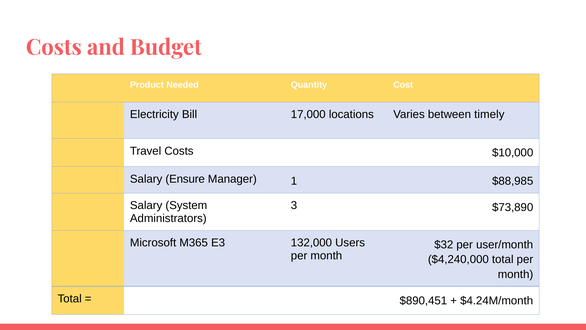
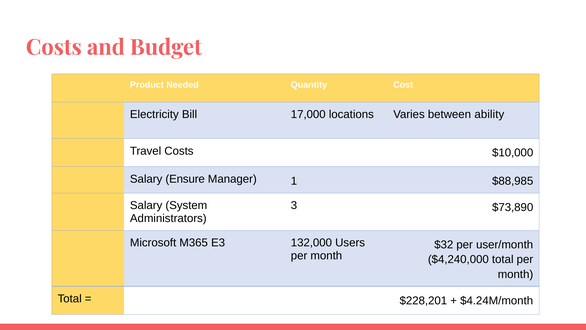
timely: timely -> ability (489, 114)
$890,451: $890,451 -> $228,201 (423, 300)
